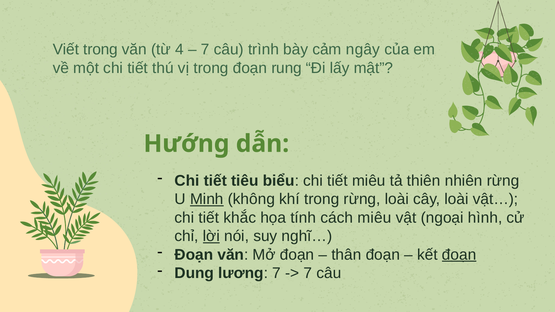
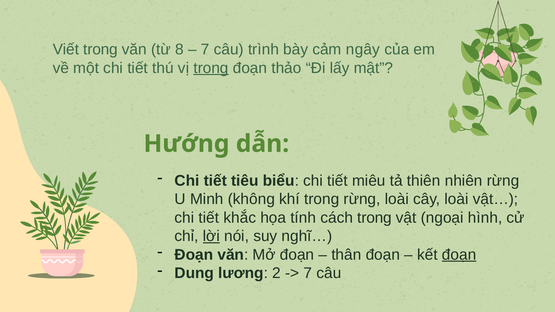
4: 4 -> 8 (179, 49)
trong underline: none -> present (211, 68)
rung: rung -> thảo (286, 68)
Minh underline: present -> none (207, 199)
cách miêu: miêu -> trong (375, 218)
lương 7: 7 -> 2 (277, 273)
